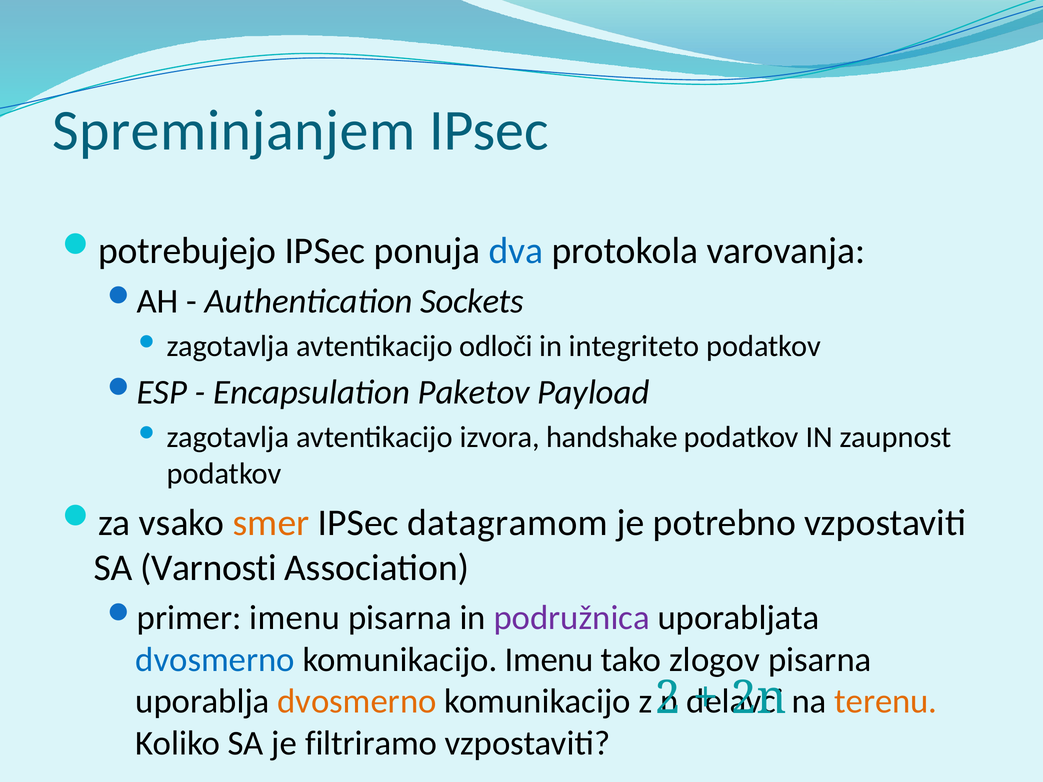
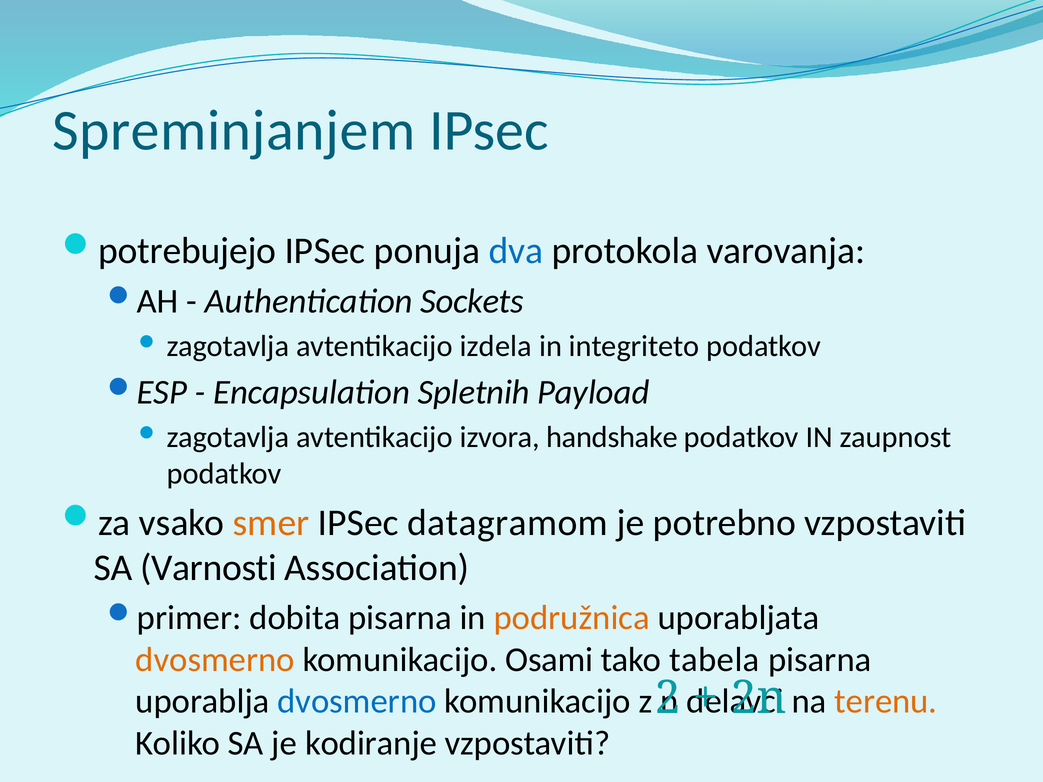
odloči: odloči -> izdela (496, 346)
Paketov: Paketov -> Spletnih (474, 393)
imenu: imenu -> dobita (295, 618)
podružnica colour: purple -> orange (572, 618)
dvosmerno colour: blue -> orange (215, 660)
komunikacijo Imenu: Imenu -> Osami (549, 660)
zlogov: zlogov -> tabela (714, 660)
dvosmerno colour: orange -> blue (357, 702)
filtriramo: filtriramo -> kodiranje (371, 743)
